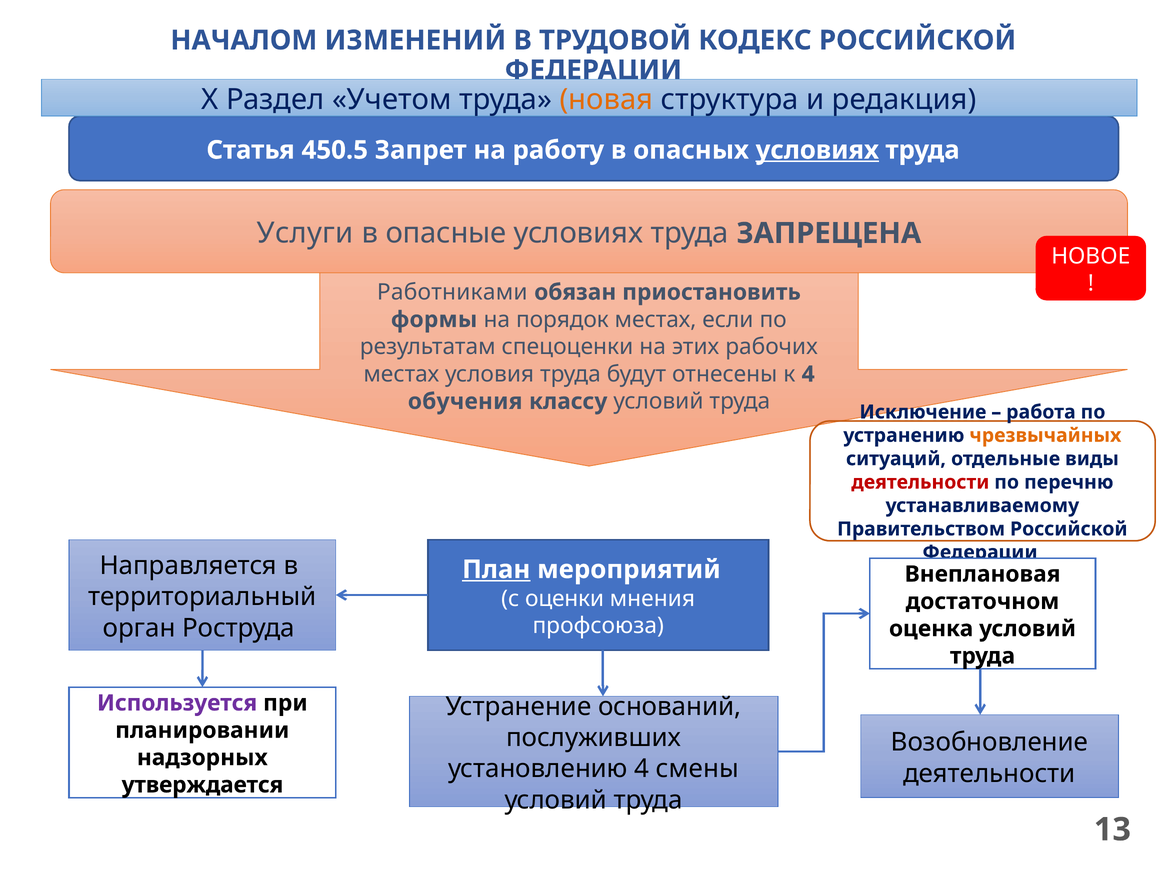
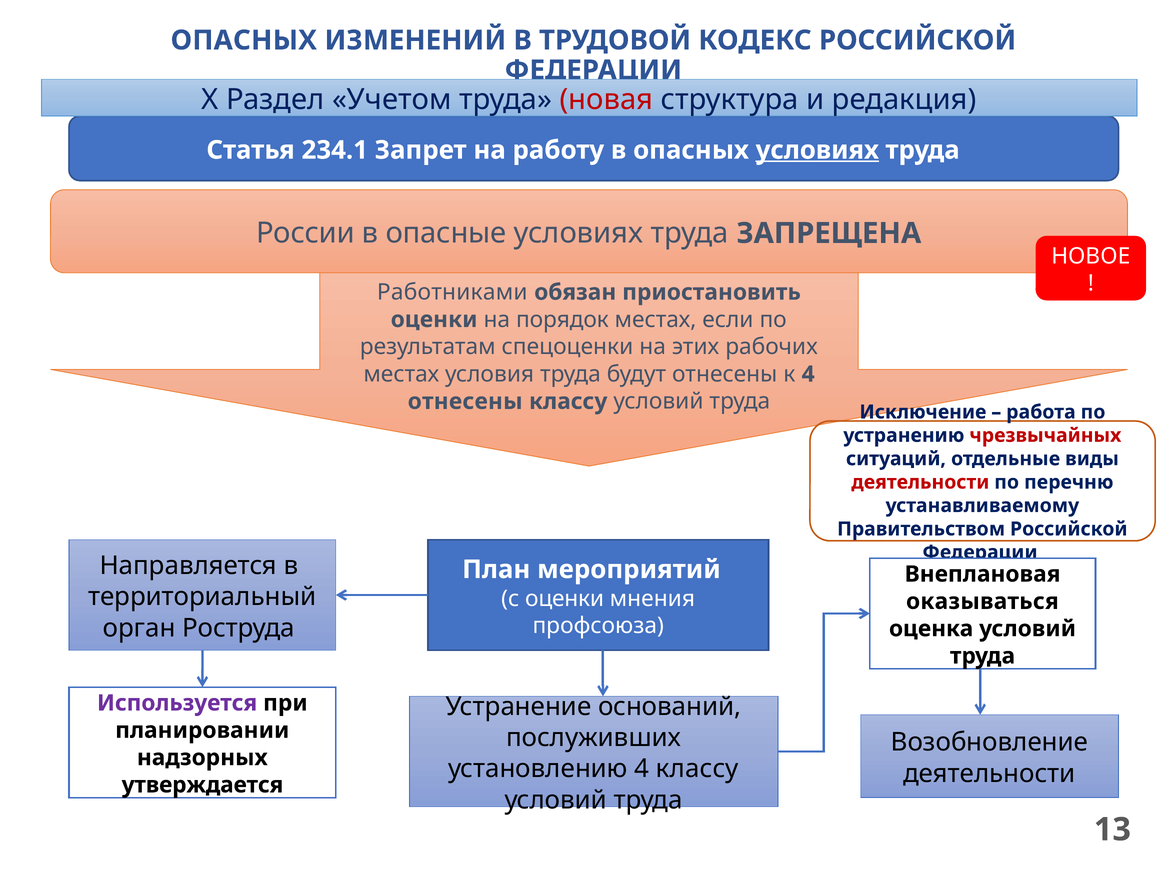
НАЧАЛОМ: НАЧАЛОМ -> ОПАСНЫХ (244, 40)
новая colour: orange -> red (606, 100)
450.5: 450.5 -> 234.1 (335, 150)
Услуги: Услуги -> России (305, 233)
формы: формы -> оценки (434, 319)
обучения: обучения -> отнесены (465, 401)
чрезвычайных colour: orange -> red (1045, 435)
План underline: present -> none (496, 569)
достаточном: достаточном -> оказываться (982, 601)
4 смены: смены -> классу (697, 769)
